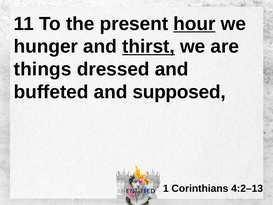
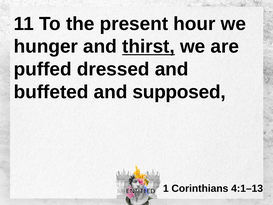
hour underline: present -> none (194, 24)
things: things -> puffed (43, 69)
4:2–13: 4:2–13 -> 4:1–13 (247, 188)
